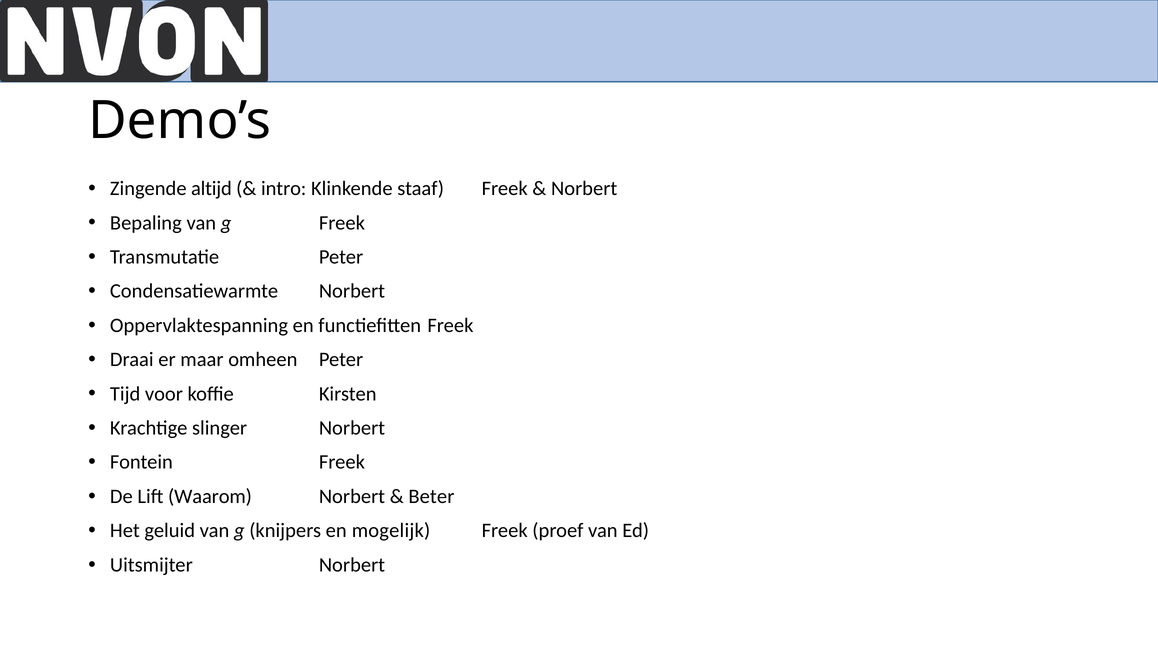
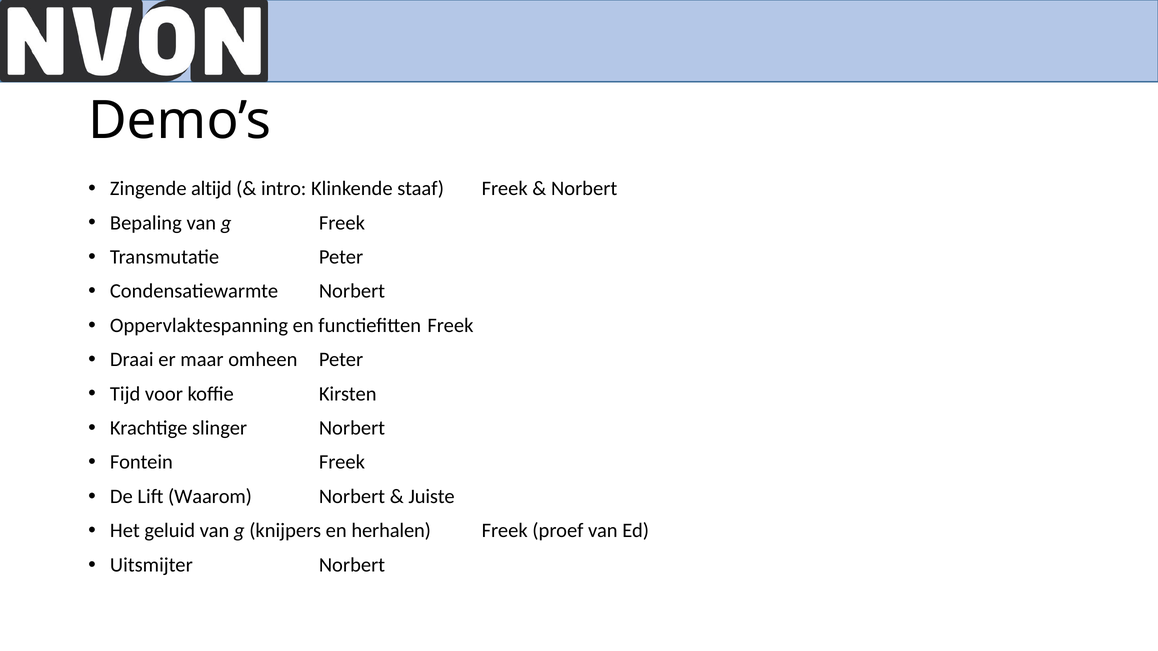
Beter: Beter -> Juiste (432, 497)
mogelijk: mogelijk -> herhalen (391, 531)
